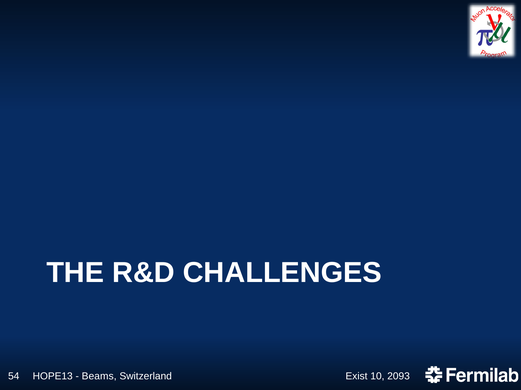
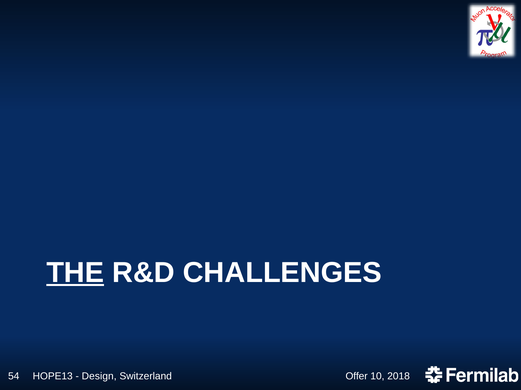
THE underline: none -> present (75, 273)
Beams: Beams -> Design (99, 377)
Exist: Exist -> Offer (357, 377)
2093: 2093 -> 2018 (399, 377)
